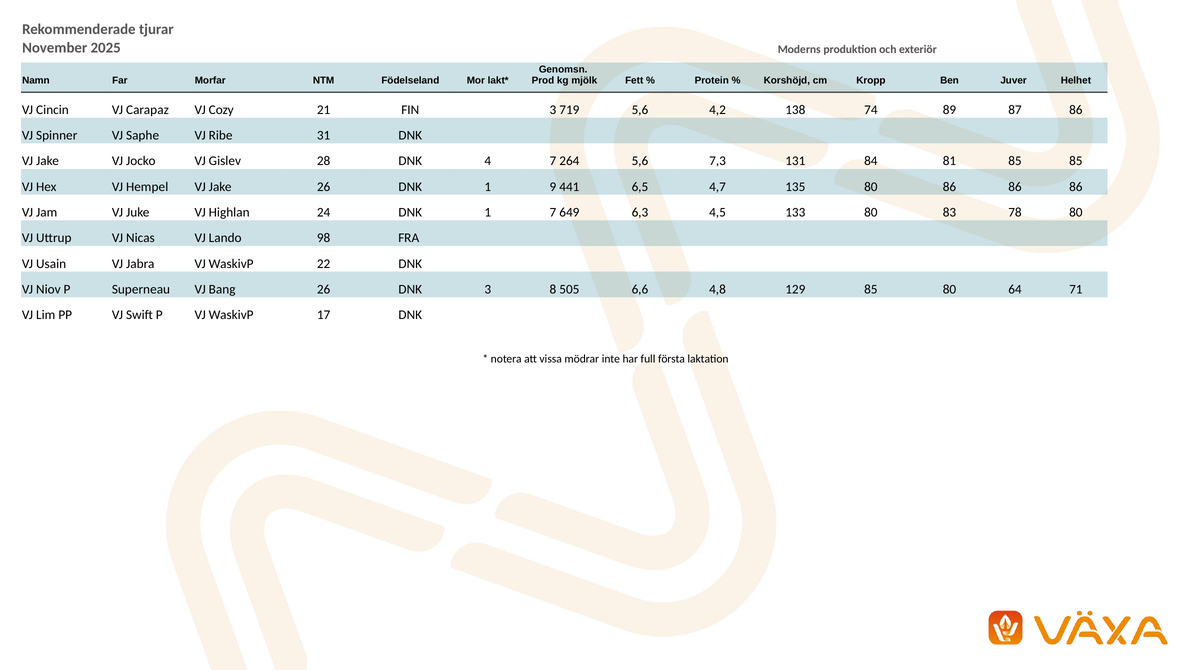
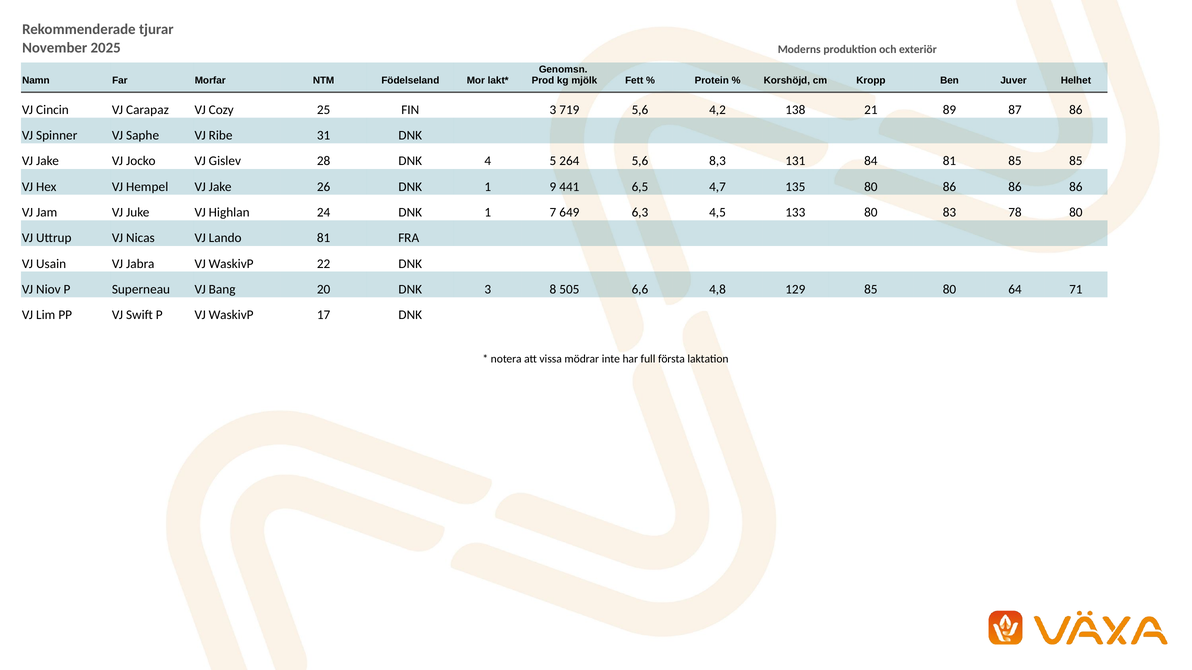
21: 21 -> 25 (324, 110)
74: 74 -> 21 (871, 110)
4 7: 7 -> 5 (553, 161)
7,3: 7,3 -> 8,3 (718, 161)
Lando 98: 98 -> 81 (324, 238)
Bang 26: 26 -> 20 (324, 290)
